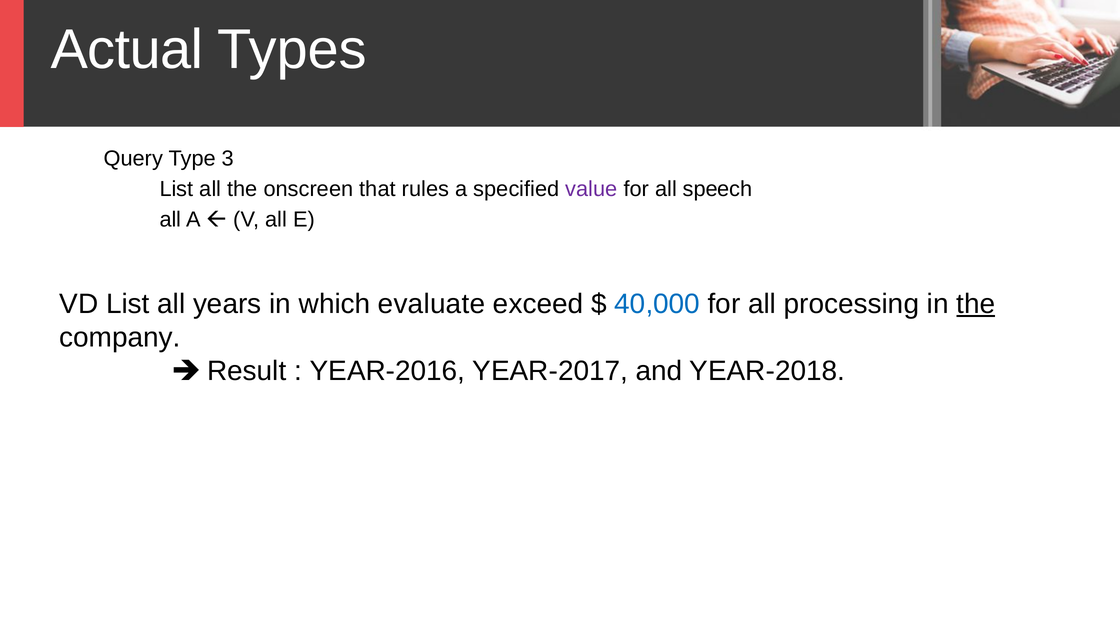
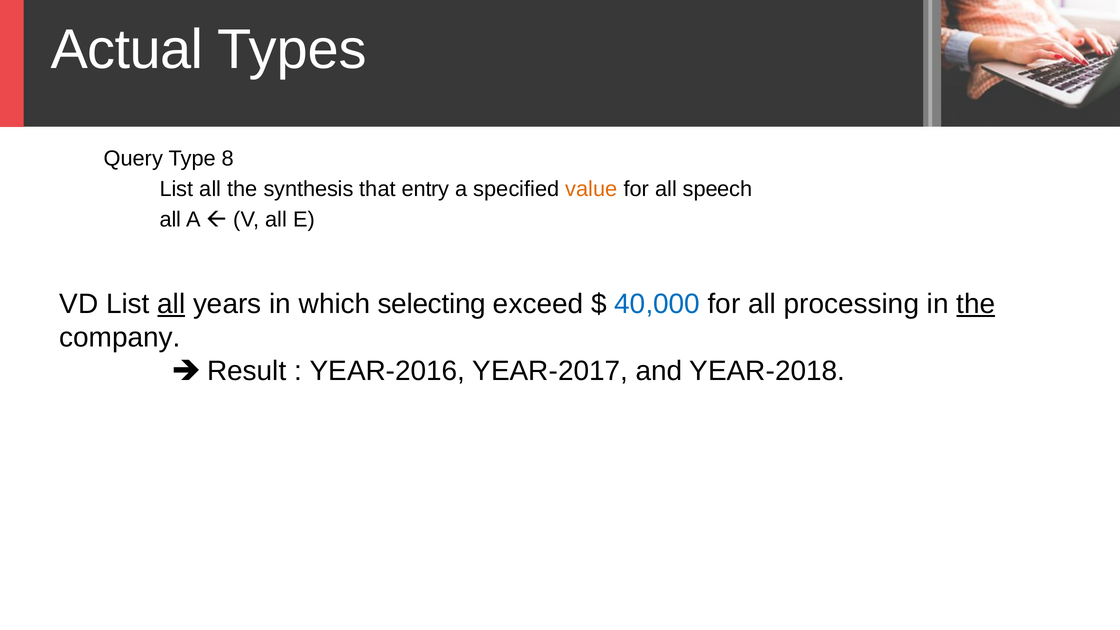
3: 3 -> 8 (228, 159)
onscreen: onscreen -> synthesis (309, 189)
rules: rules -> entry (426, 189)
value colour: purple -> orange (591, 189)
all underline: none -> present (171, 304)
evaluate: evaluate -> selecting (432, 304)
